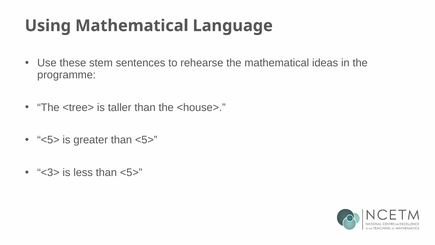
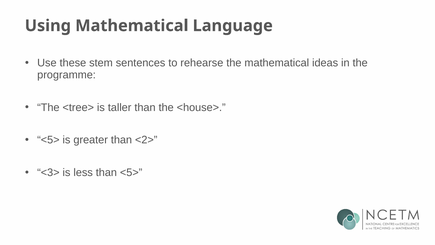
greater than <5>: <5> -> <2> (146, 140)
